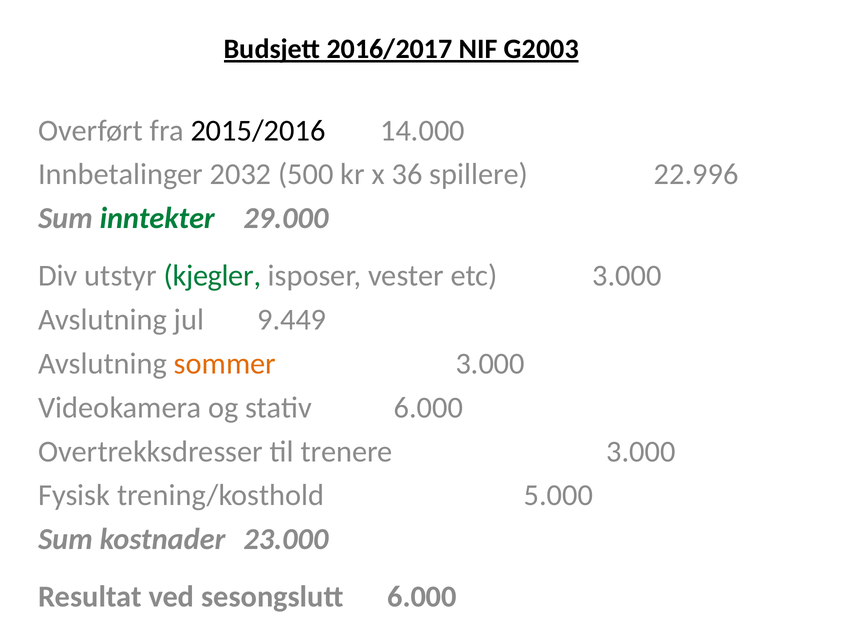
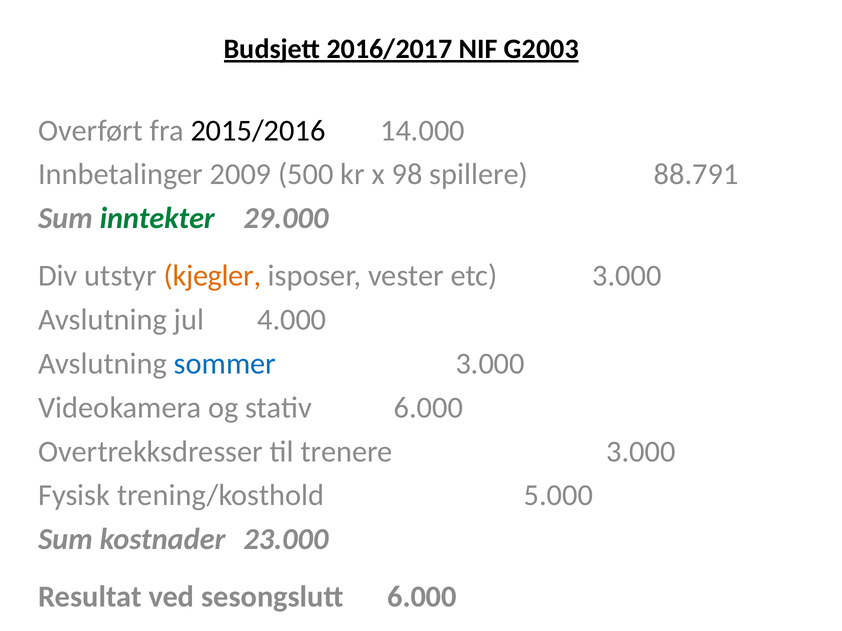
2032: 2032 -> 2009 (241, 175)
36: 36 -> 98 (407, 175)
22.996: 22.996 -> 88.791 (696, 175)
kjegler colour: green -> orange (212, 276)
9.449: 9.449 -> 4.000 (292, 320)
sommer colour: orange -> blue (225, 364)
